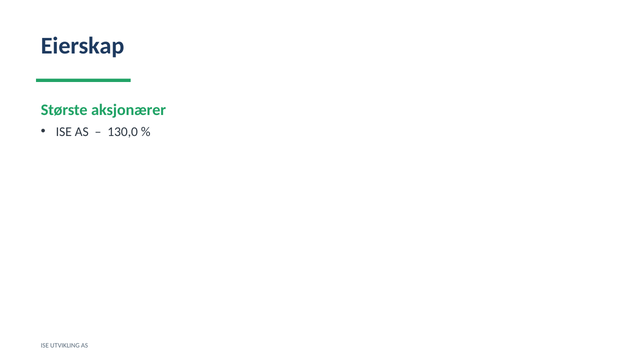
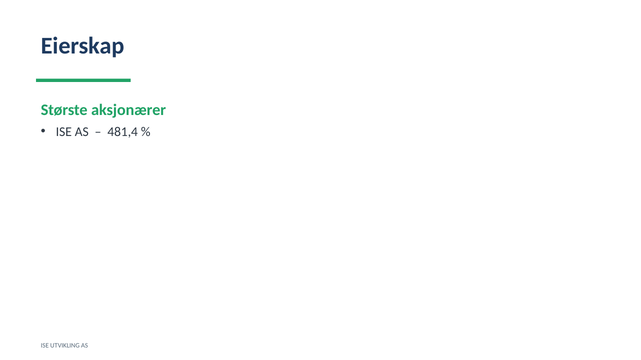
130,0: 130,0 -> 481,4 (123, 132)
